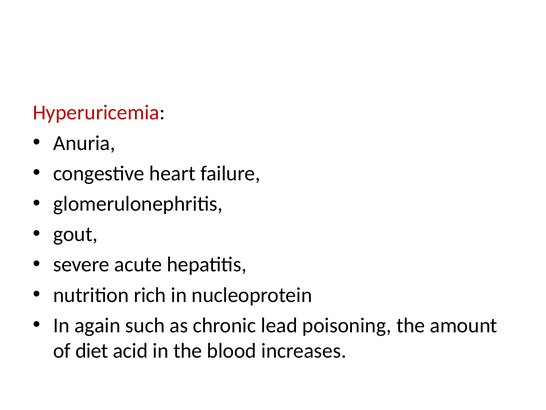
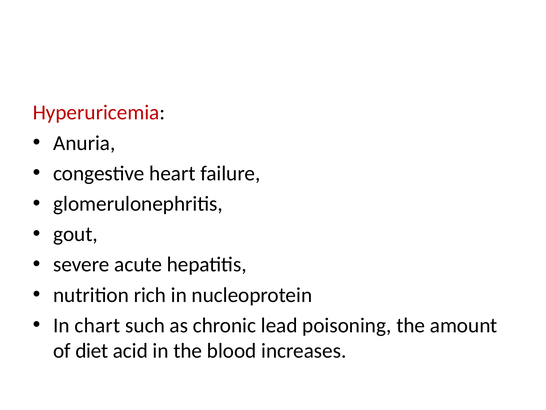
again: again -> chart (97, 325)
